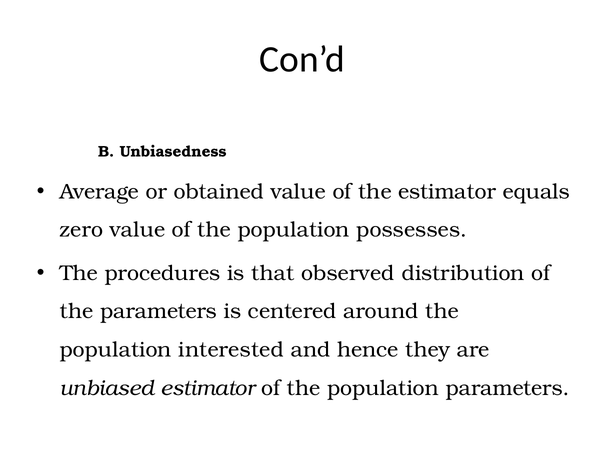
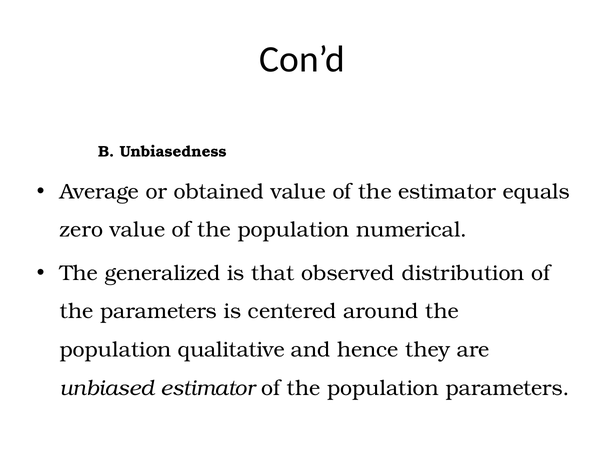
possesses: possesses -> numerical (412, 230)
procedures: procedures -> generalized (163, 273)
interested: interested -> qualitative (231, 350)
